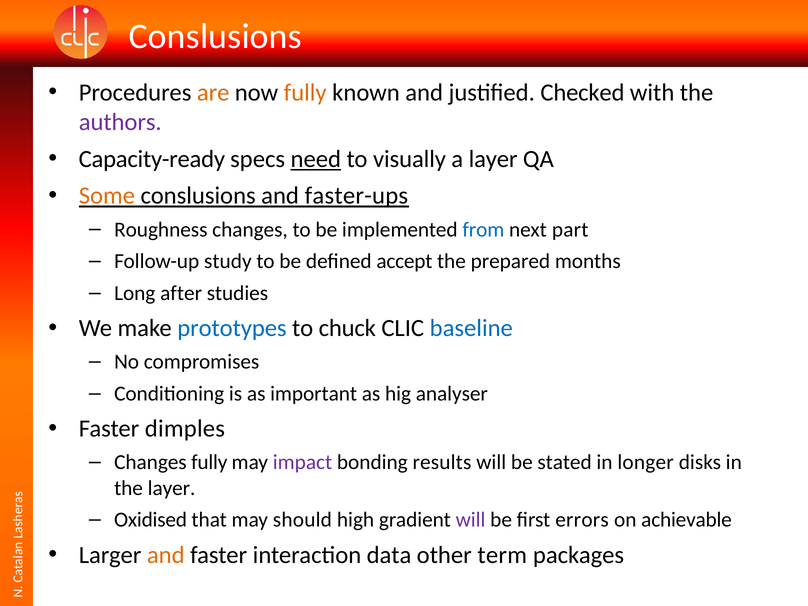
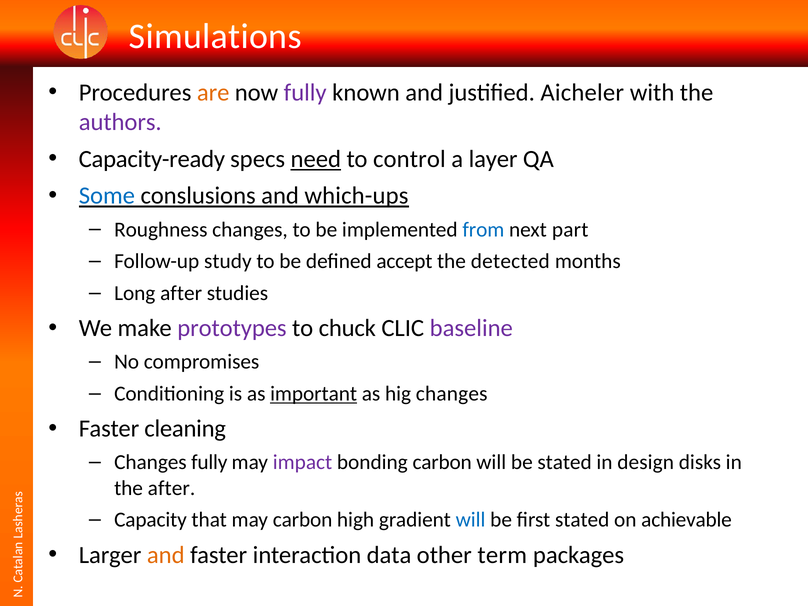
Conslusions: Conslusions -> Simulations (215, 36)
fully colour: orange -> purple (305, 93)
Checked: Checked -> Aicheler (582, 93)
visually: visually -> control (409, 159)
Some colour: orange -> blue (107, 196)
faster-ups: faster-ups -> which-ups (356, 196)
prepared: prepared -> detected (510, 261)
prototypes colour: blue -> purple (232, 328)
baseline colour: blue -> purple (471, 328)
important underline: none -> present (314, 394)
hig analyser: analyser -> changes (452, 394)
dimples: dimples -> cleaning (185, 429)
bonding results: results -> carbon (442, 462)
longer: longer -> design (646, 462)
the layer: layer -> after (172, 488)
Oxidised: Oxidised -> Capacity (150, 520)
may should: should -> carbon (303, 520)
will colour: purple -> blue (471, 520)
first errors: errors -> stated (582, 520)
